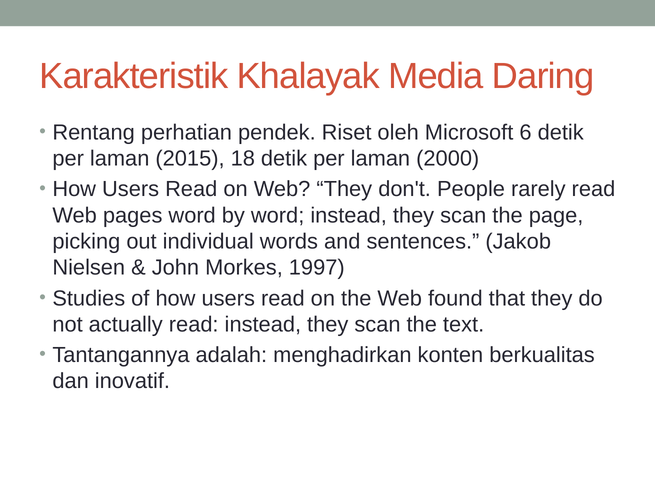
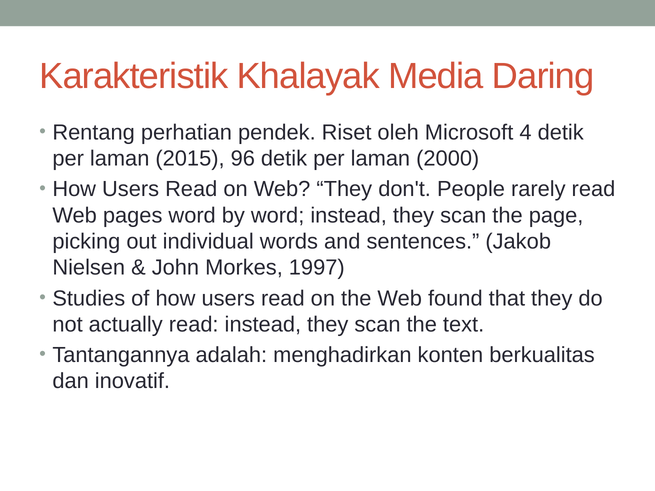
6: 6 -> 4 (526, 133)
18: 18 -> 96 (243, 159)
